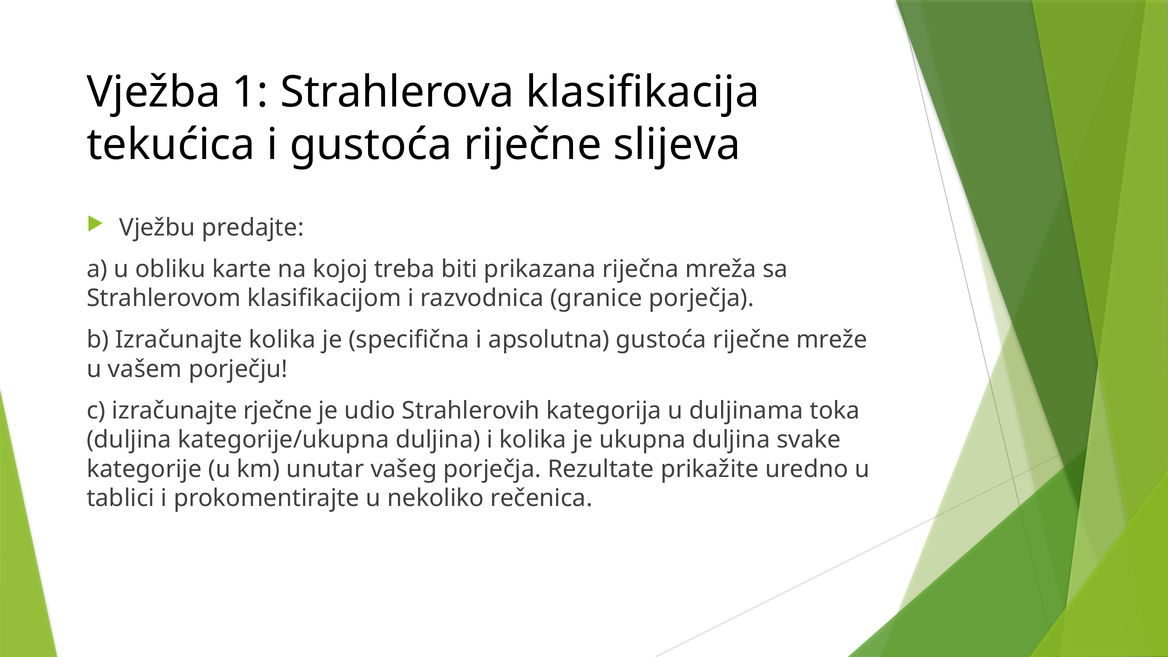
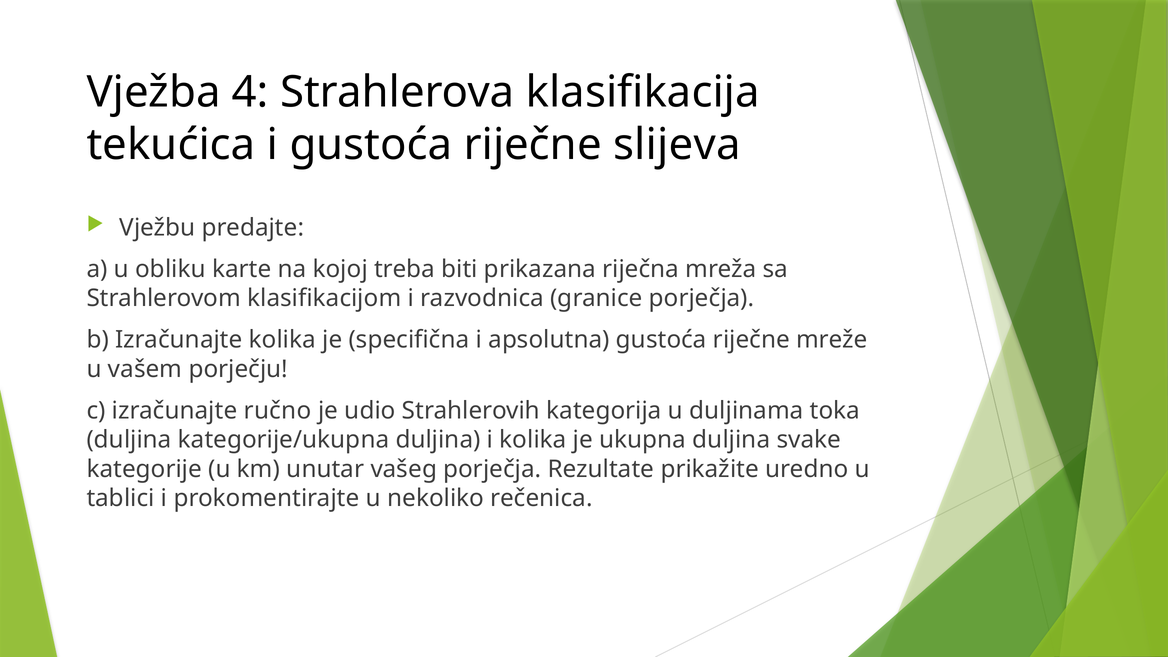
1: 1 -> 4 (250, 92)
rječne: rječne -> ručno (278, 410)
